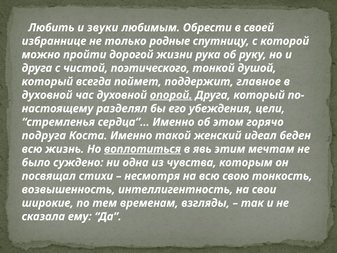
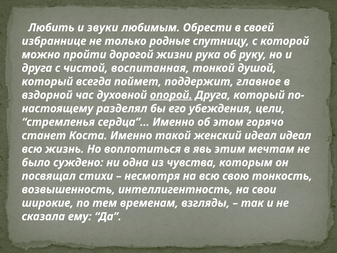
поэтического: поэтического -> воспитанная (150, 68)
духовной: духовной -> вздорной (47, 95)
подруга: подруга -> станет (44, 135)
идеал беден: беден -> идеал (295, 135)
воплотиться underline: present -> none (143, 149)
